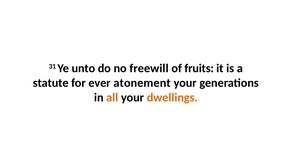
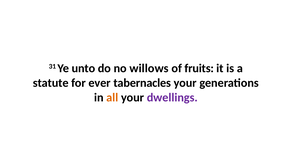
freewill: freewill -> willows (149, 68)
atonement: atonement -> tabernacles (142, 83)
dwellings colour: orange -> purple (172, 98)
